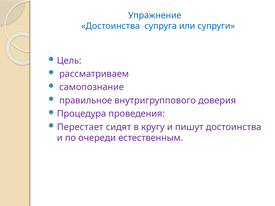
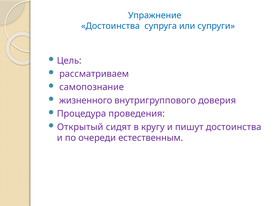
правильное: правильное -> жизненного (86, 101)
Перестает: Перестает -> Открытый (80, 127)
